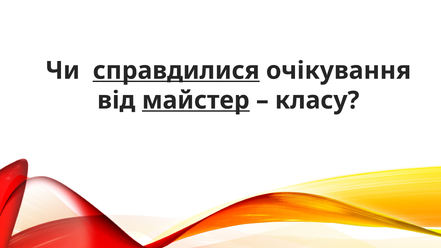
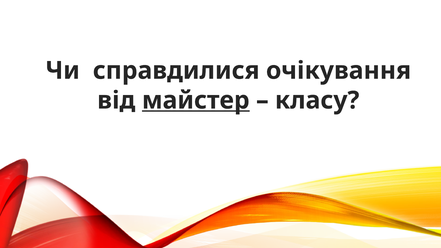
справдилися underline: present -> none (176, 71)
